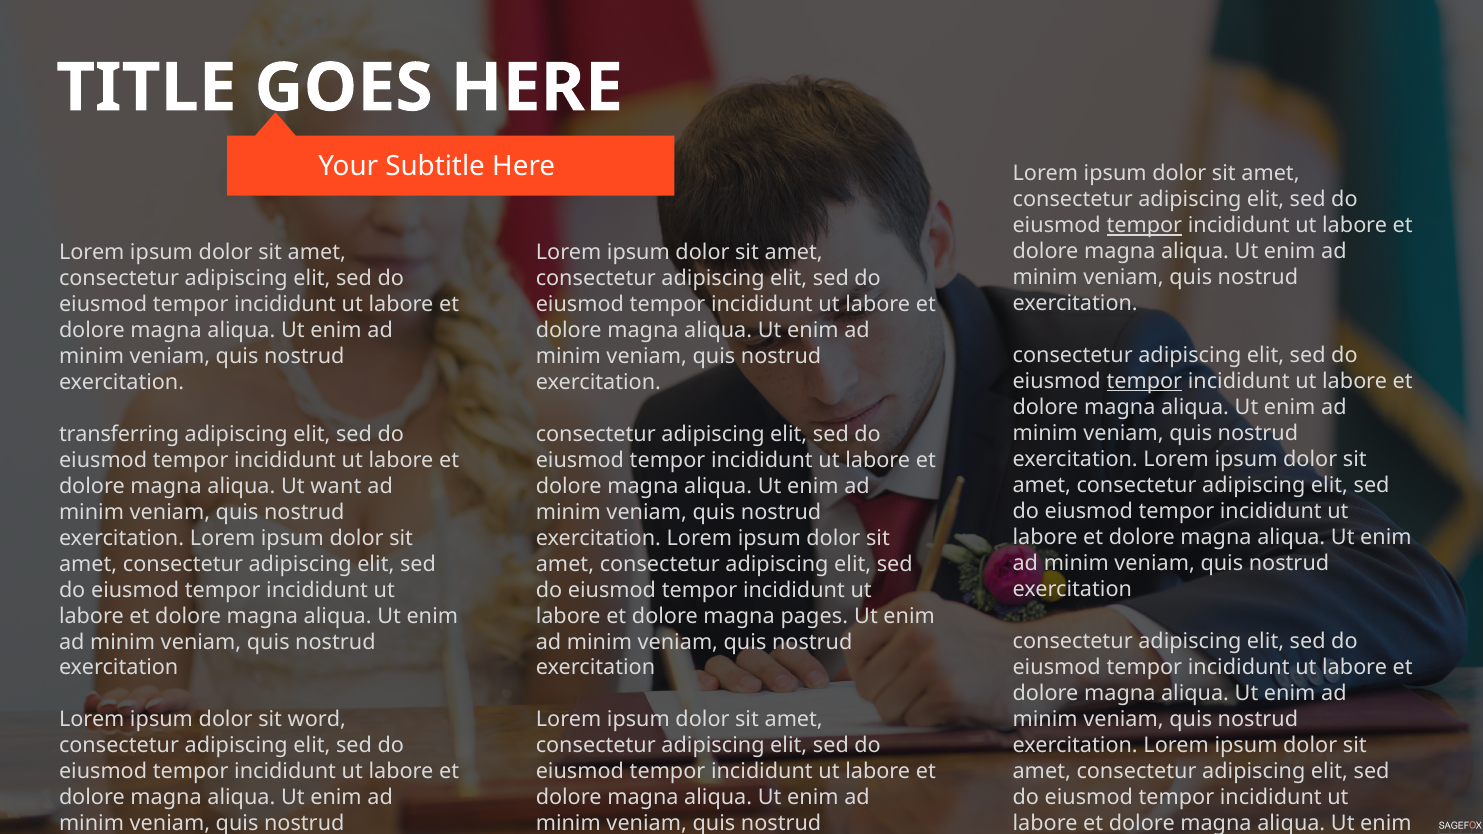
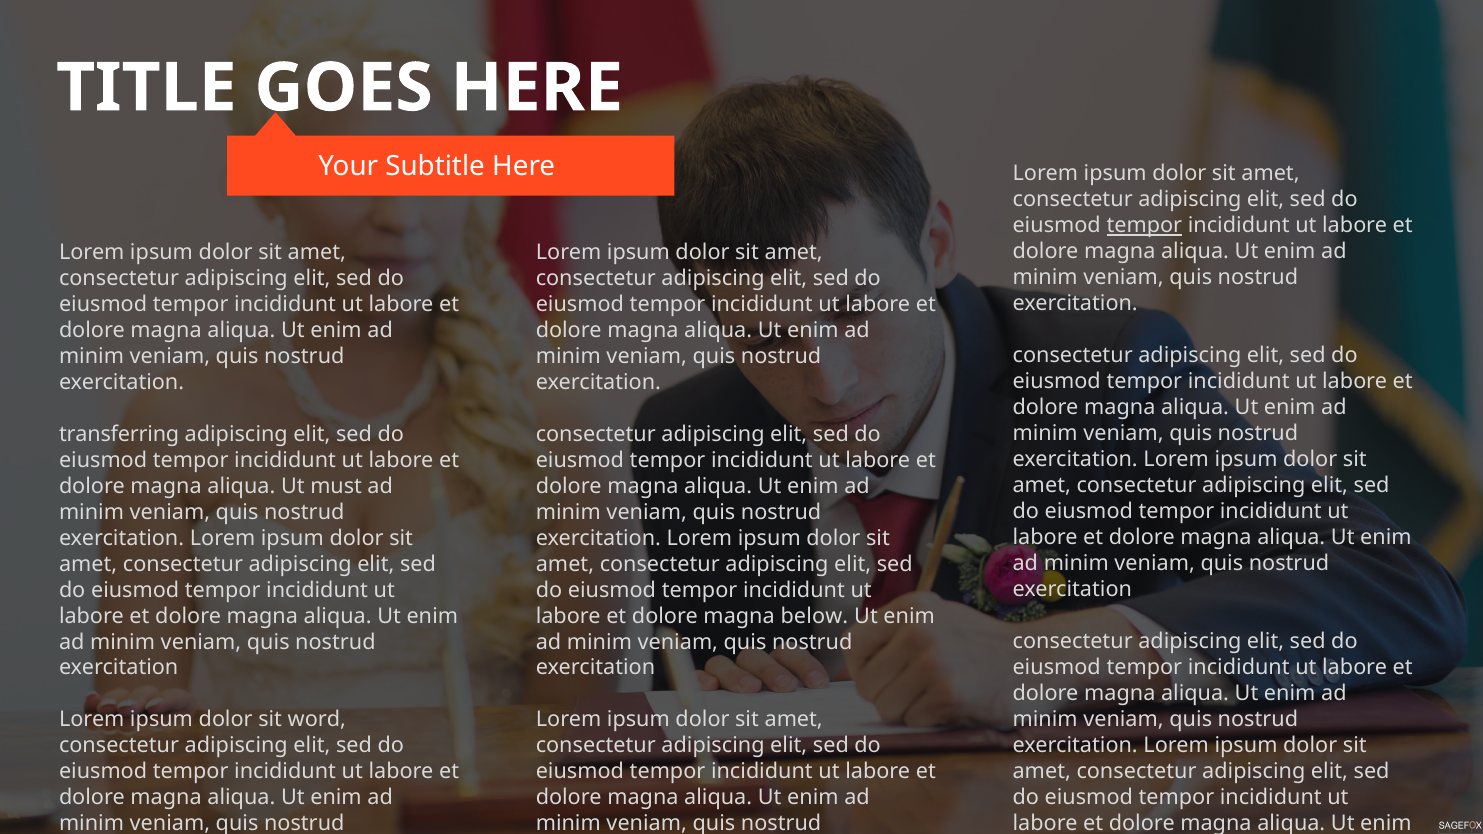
tempor underline: present -> none (1144, 382)
want: want -> must (336, 486)
pages: pages -> below (814, 616)
